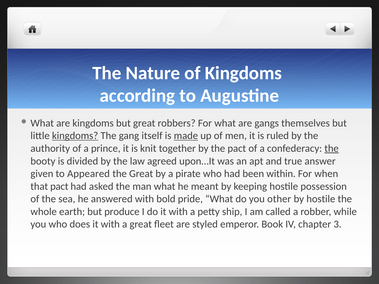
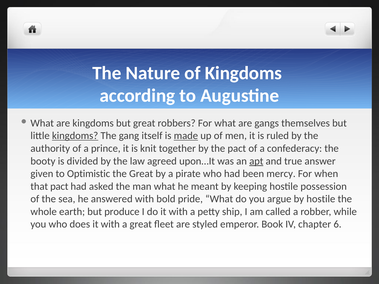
the underline: present -> none (332, 149)
apt underline: none -> present (256, 161)
Appeared: Appeared -> Optimistic (89, 174)
within: within -> mercy (281, 174)
other: other -> argue (279, 199)
3: 3 -> 6 (338, 224)
